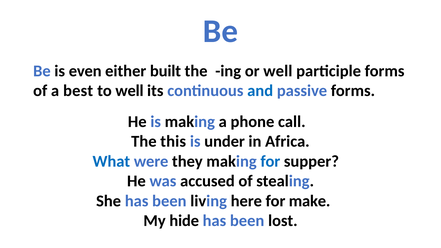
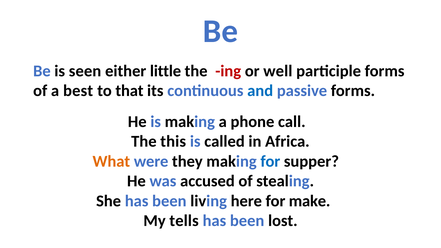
even: even -> seen (85, 71)
built: built -> little (166, 71)
ing colour: black -> red (228, 71)
to well: well -> that (129, 91)
under: under -> called (225, 141)
What colour: blue -> orange (111, 161)
hide: hide -> tells (184, 221)
